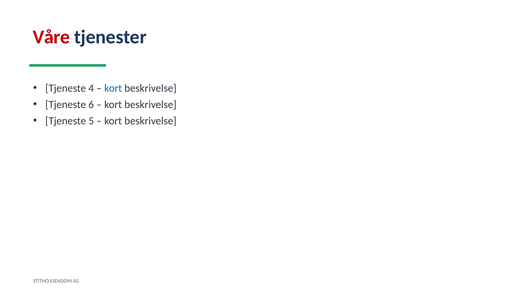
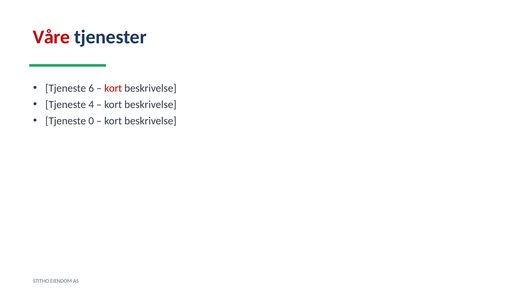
4: 4 -> 6 (91, 88)
kort colour: blue -> red (113, 88)
6: 6 -> 4 (91, 104)
5: 5 -> 0 (91, 121)
